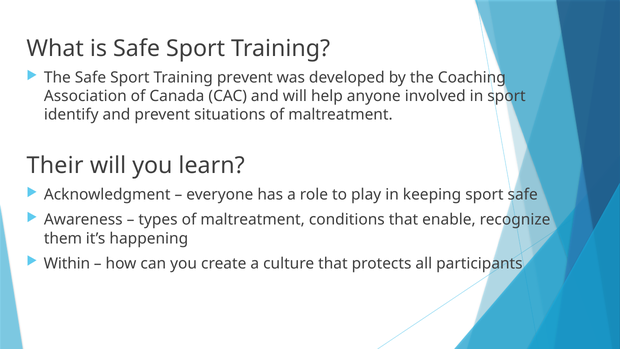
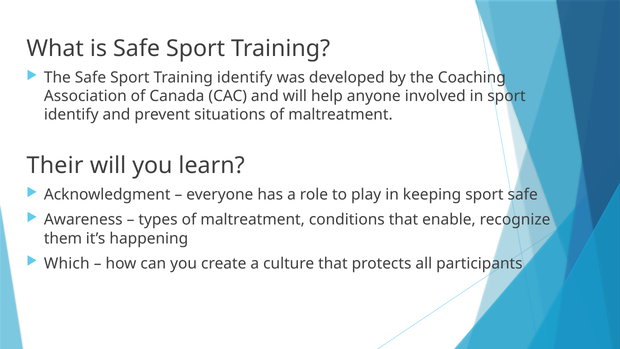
Training prevent: prevent -> identify (245, 78)
Within: Within -> Which (67, 263)
